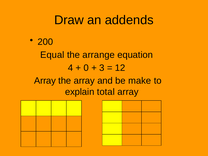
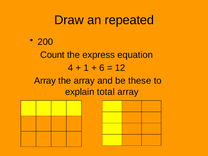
addends: addends -> repeated (129, 20)
Equal: Equal -> Count (52, 55)
arrange: arrange -> express (99, 55)
0: 0 -> 1 (86, 68)
3: 3 -> 6 (102, 68)
make: make -> these (140, 81)
